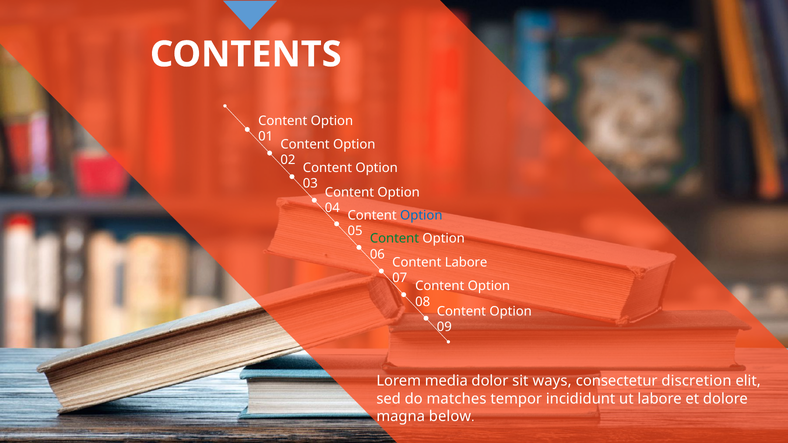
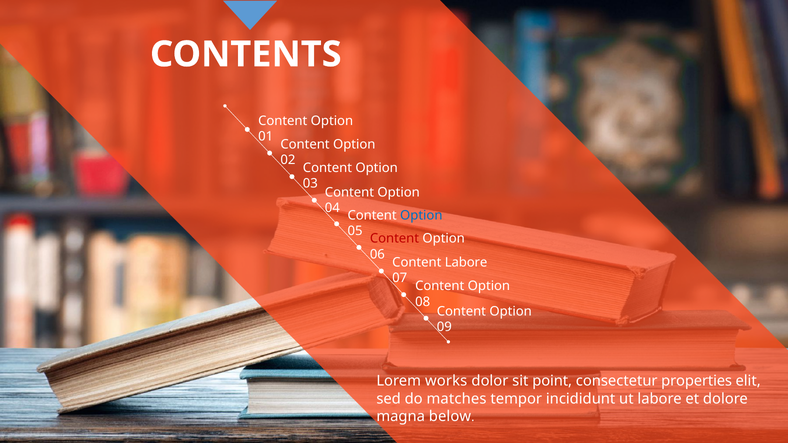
Content colour: green -> red (394, 239)
media: media -> works (446, 381)
ways: ways -> point (552, 381)
discretion: discretion -> properties (697, 381)
